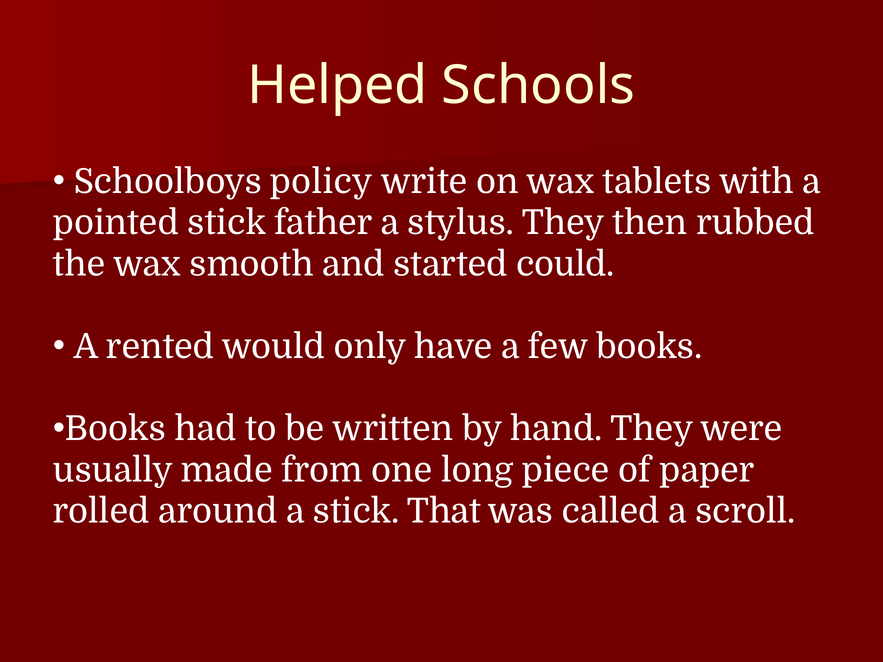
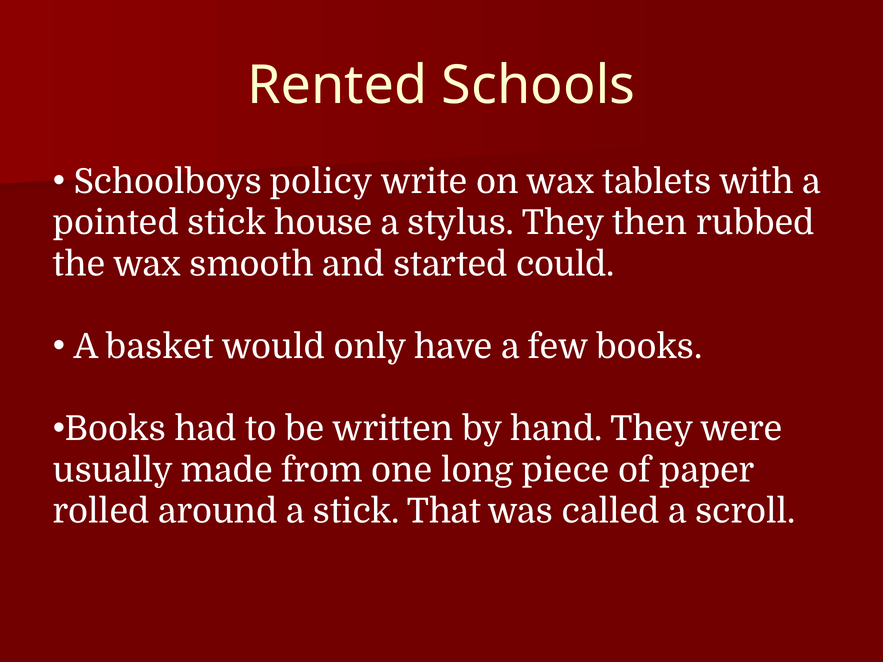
Helped: Helped -> Rented (337, 85)
father: father -> house (323, 223)
rented: rented -> basket (160, 347)
